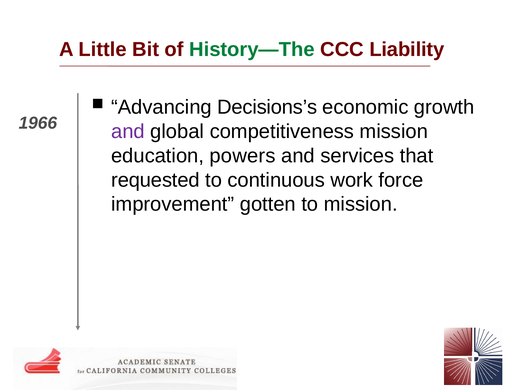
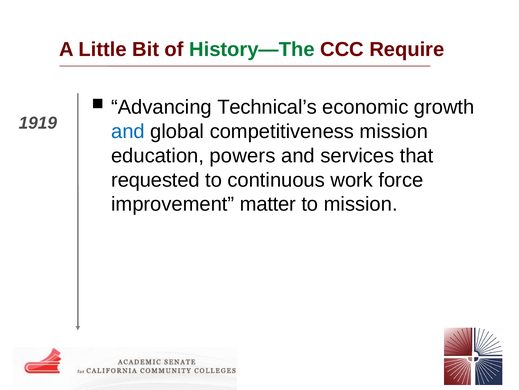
Liability: Liability -> Require (407, 49)
Decisions’s: Decisions’s -> Technical’s (267, 107)
1966: 1966 -> 1919 (38, 123)
and colour: purple -> blue (128, 131)
gotten: gotten -> matter (268, 204)
